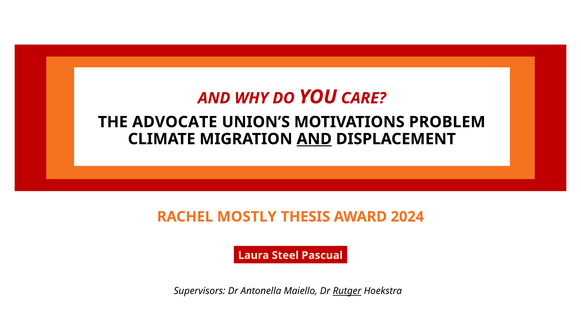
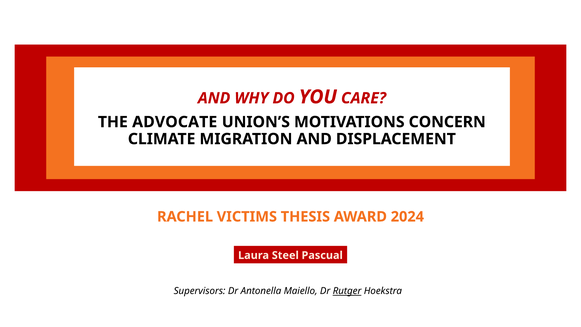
PROBLEM: PROBLEM -> CONCERN (447, 122)
AND underline: present -> none (314, 139)
MOSTLY: MOSTLY -> VICTIMS (247, 217)
